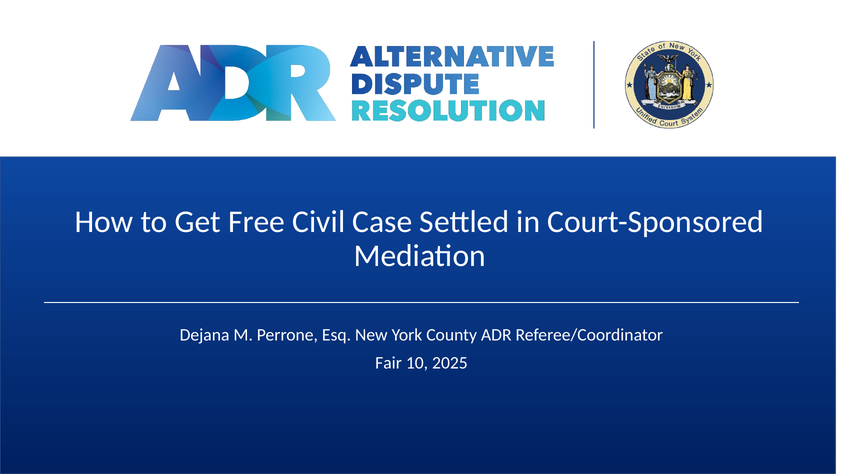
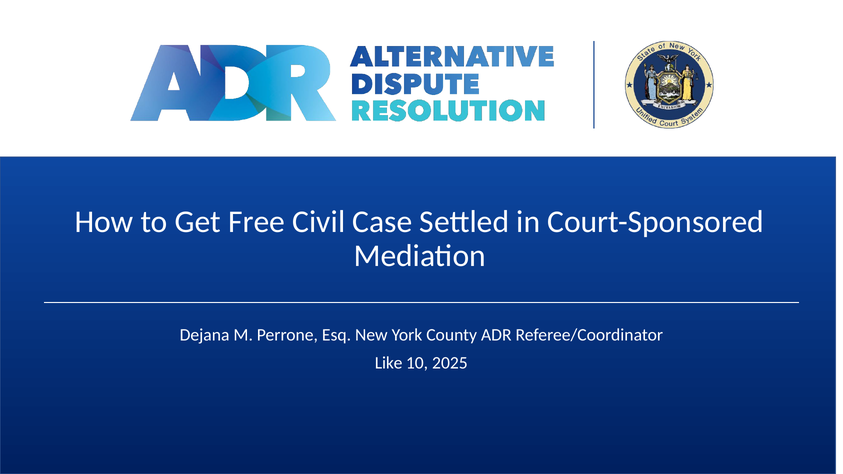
Fair: Fair -> Like (389, 363)
